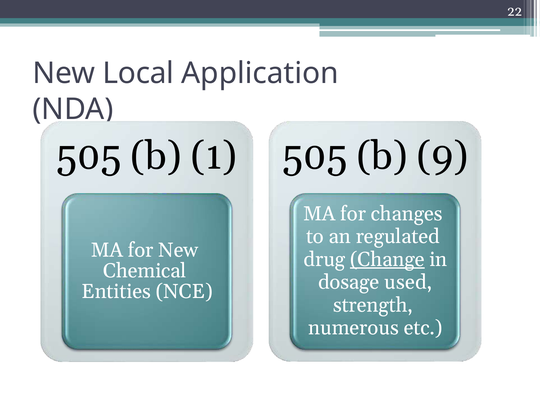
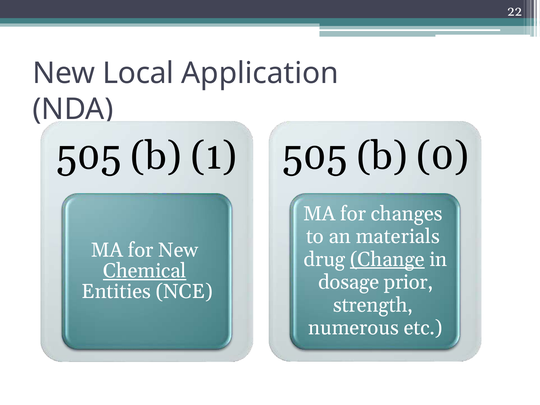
9: 9 -> 0 (443, 156)
regulated: regulated -> materials (398, 237)
Chemical underline: none -> present (145, 271)
used: used -> prior (408, 282)
